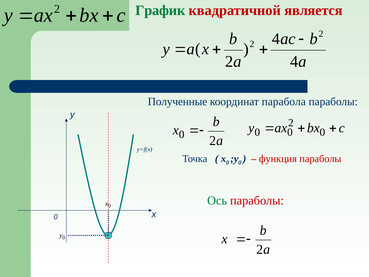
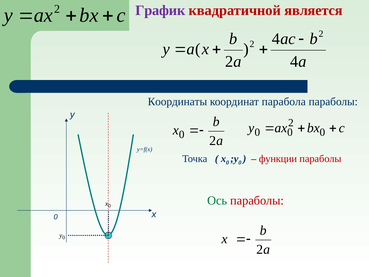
График colour: green -> purple (160, 10)
Полученные: Полученные -> Координаты (177, 102)
функция: функция -> функции (278, 159)
